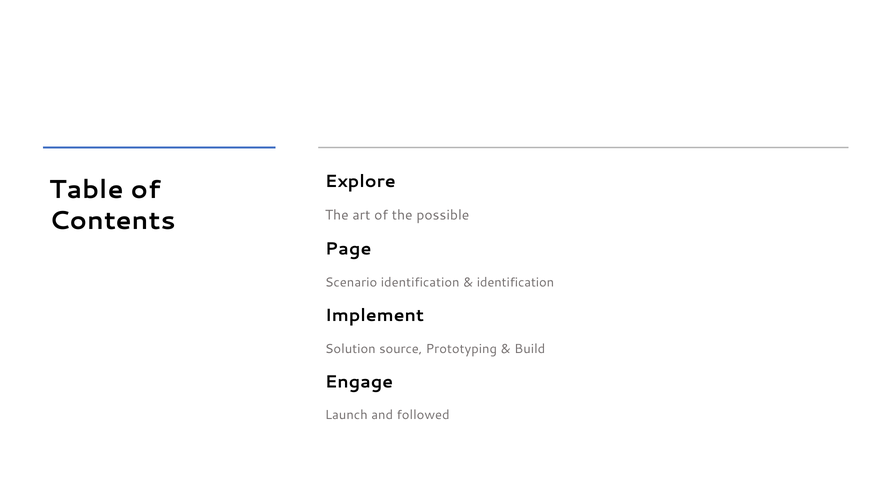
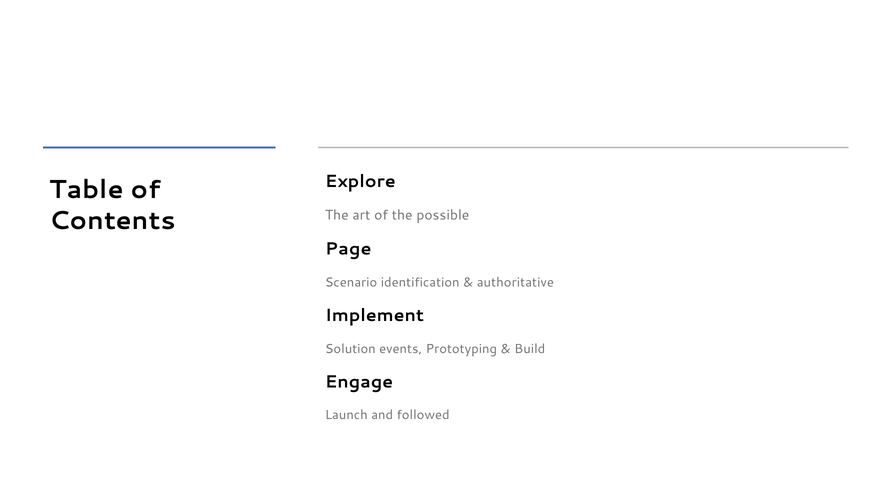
identification: identification -> authoritative (515, 282)
source: source -> events (401, 349)
